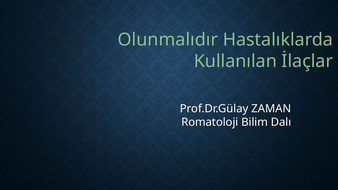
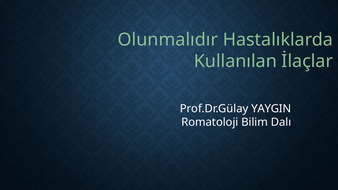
ZAMAN: ZAMAN -> YAYGIN (271, 109)
